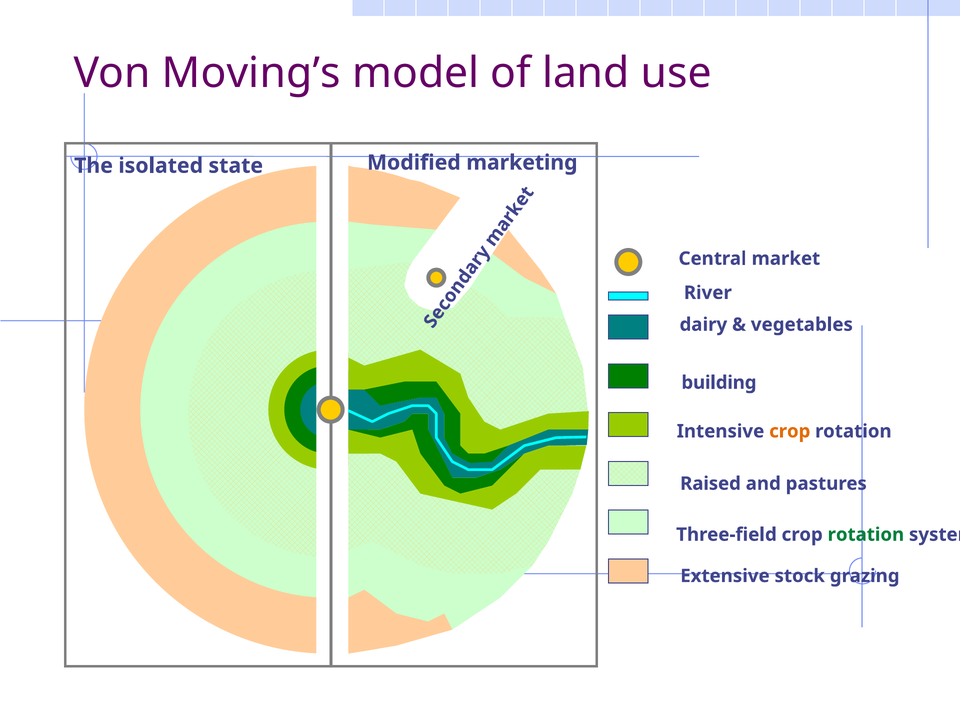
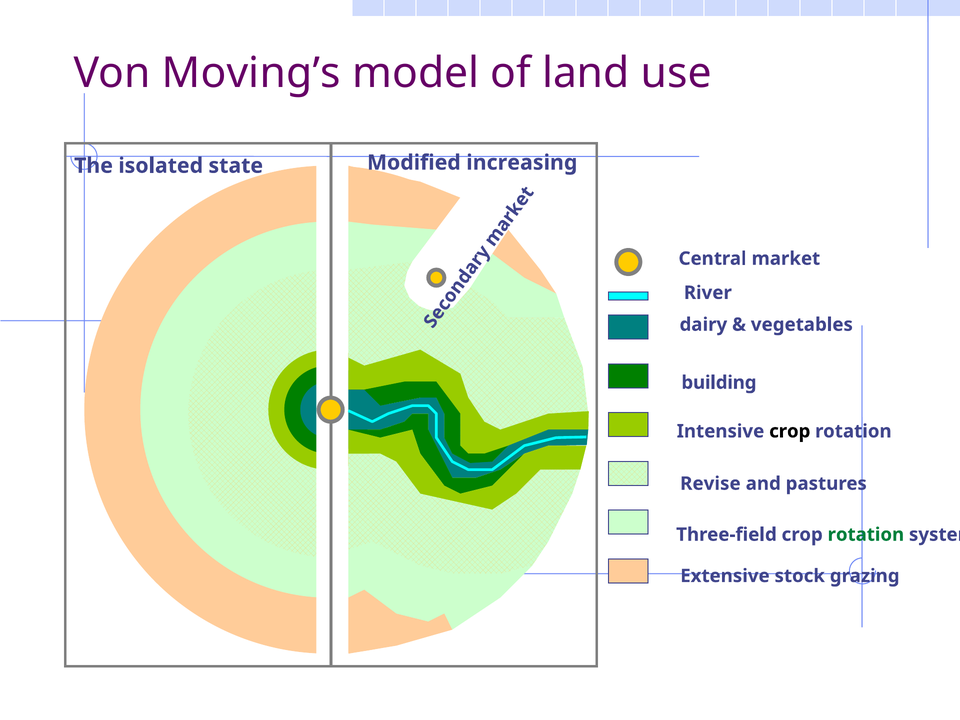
marketing: marketing -> increasing (522, 163)
crop colour: orange -> black (790, 431)
Raised: Raised -> Revise (710, 484)
